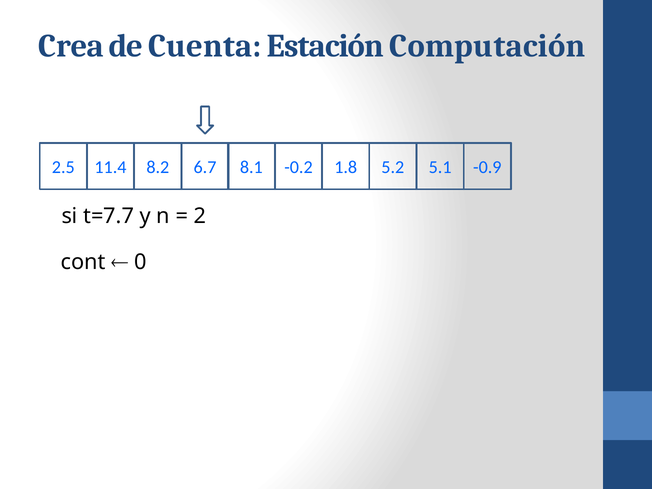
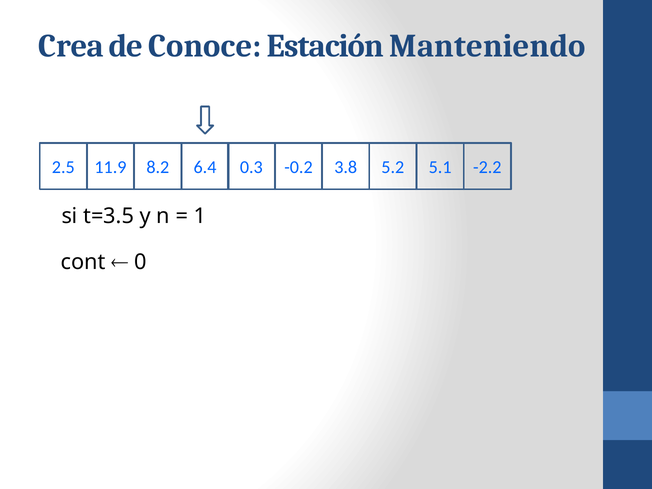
Cuenta: Cuenta -> Conoce (205, 46)
Computación: Computación -> Manteniendo (488, 46)
11.4: 11.4 -> 11.9 (110, 167)
6.7: 6.7 -> 6.4 (205, 167)
8.1: 8.1 -> 0.3 (251, 167)
1.8: 1.8 -> 3.8 (346, 167)
-0.9: -0.9 -> -2.2 (487, 167)
t=7.7: t=7.7 -> t=3.5 (109, 216)
2: 2 -> 1 (200, 216)
